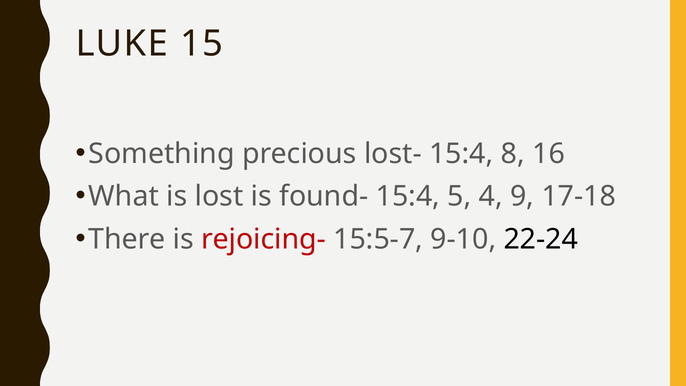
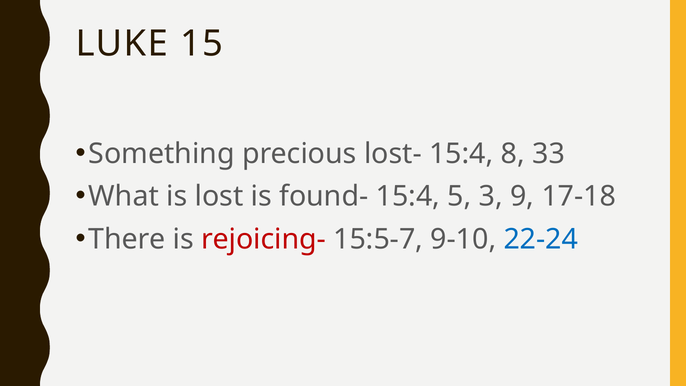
16: 16 -> 33 (549, 154)
4: 4 -> 3 (491, 196)
22-24 colour: black -> blue (541, 239)
